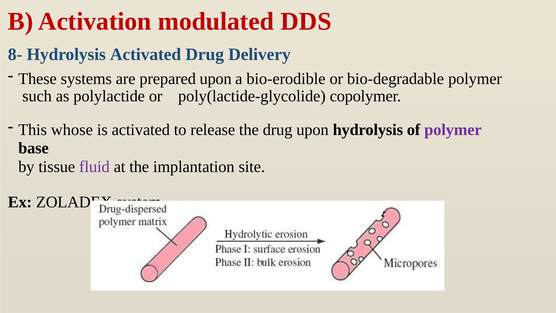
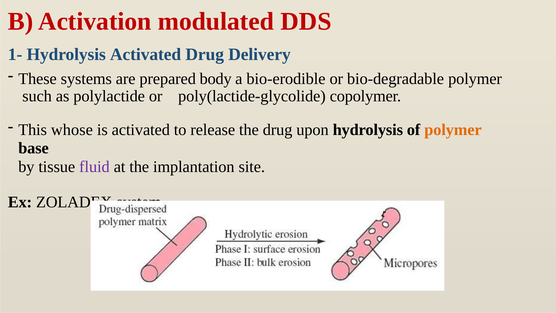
8-: 8- -> 1- (15, 54)
prepared upon: upon -> body (216, 79)
polymer colour: purple -> orange (453, 130)
